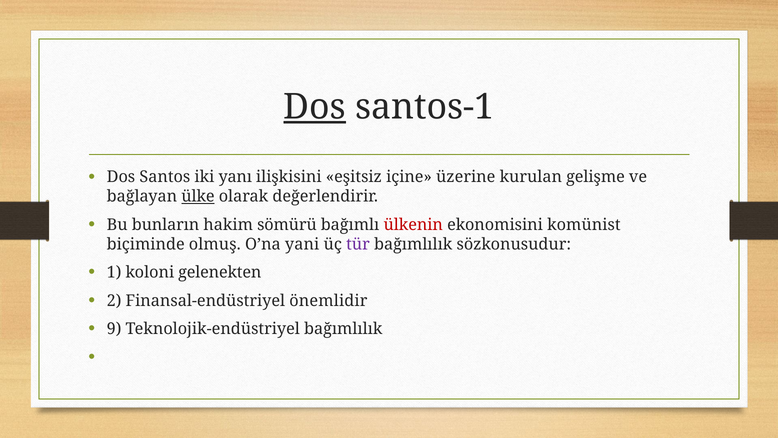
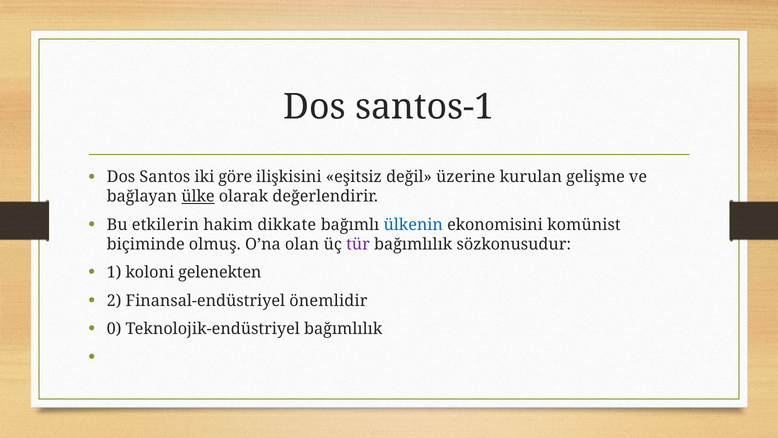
Dos underline: present -> none (315, 107)
yanı: yanı -> göre (235, 177)
içine: içine -> değil (409, 177)
bunların: bunların -> etkilerin (165, 225)
sömürü: sömürü -> dikkate (287, 225)
ülkenin colour: red -> blue (413, 225)
yani: yani -> olan (302, 244)
9: 9 -> 0 (114, 329)
